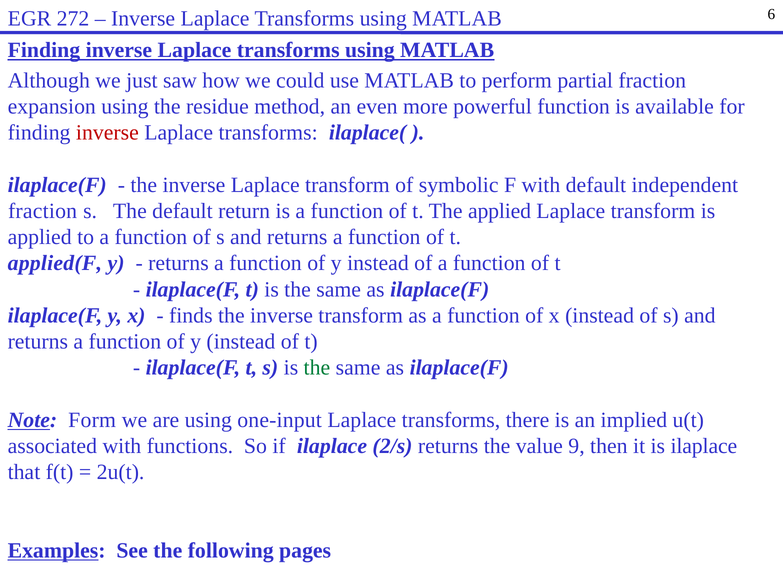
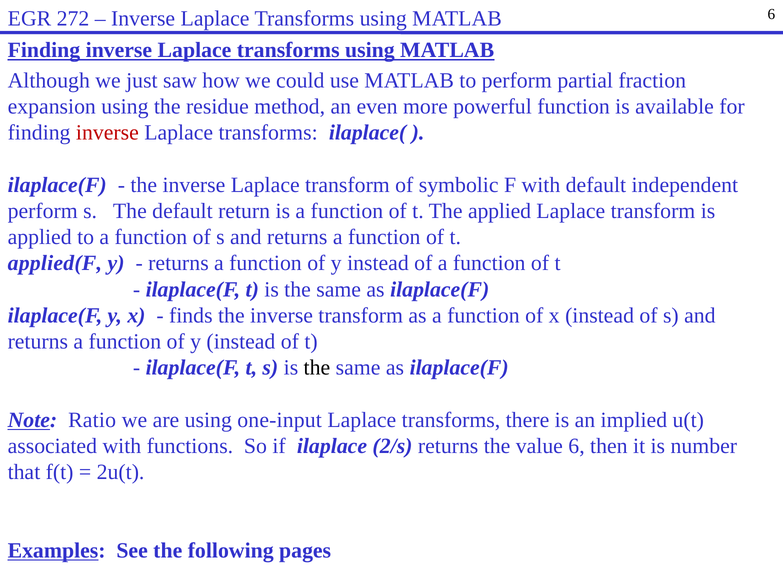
fraction: fraction -> perform (43, 211)
the colour: green -> black (317, 368)
Form: Form -> Ratio (92, 420)
value 9: 9 -> 6 (577, 446)
is ilaplace: ilaplace -> number (704, 446)
